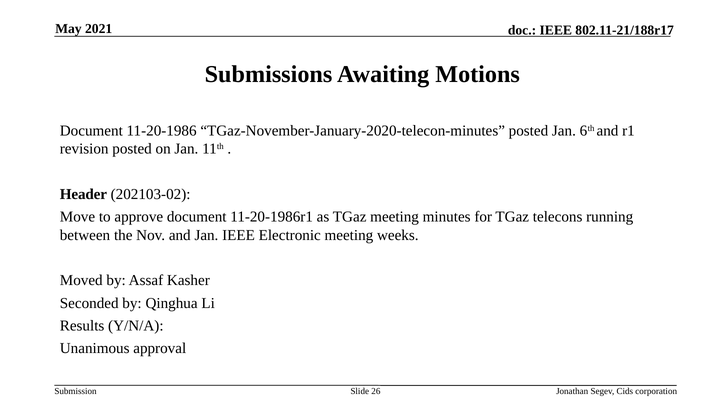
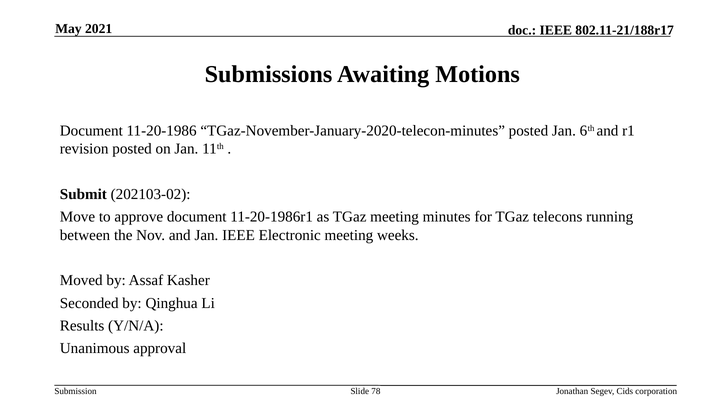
Header: Header -> Submit (83, 194)
26: 26 -> 78 (376, 391)
